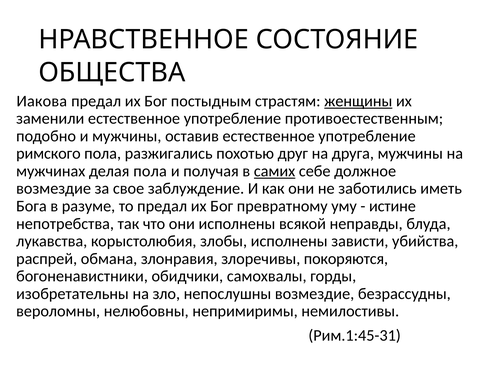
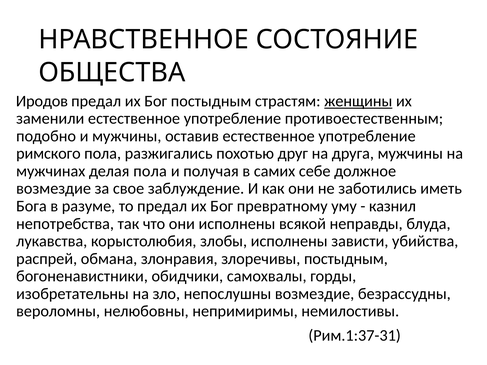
Иакова: Иакова -> Иродов (42, 101)
самих underline: present -> none (275, 171)
истине: истине -> казнил (392, 206)
злоречивы покоряются: покоряются -> постыдным (346, 259)
Рим.1:45-31: Рим.1:45-31 -> Рим.1:37-31 (355, 336)
